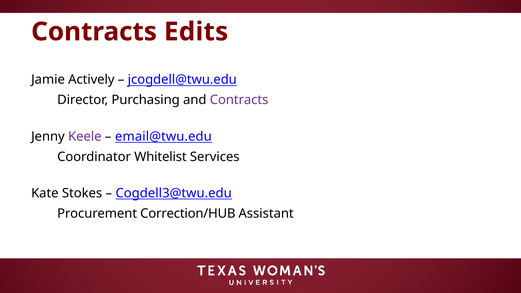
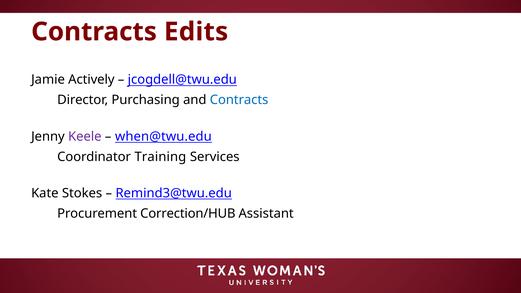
Contracts colour: purple -> blue (239, 100)
email@twu.edu: email@twu.edu -> when@twu.edu (163, 136)
Whitelist: Whitelist -> Training (160, 157)
Cogdell3@twu.edu: Cogdell3@twu.edu -> Remind3@twu.edu (174, 193)
